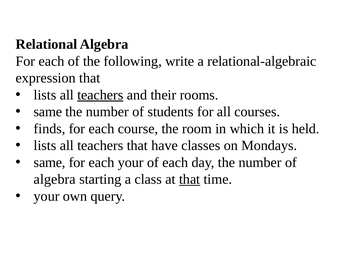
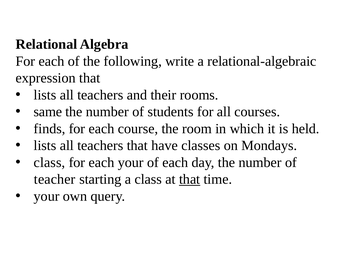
teachers underline: present -> none (100, 95)
same: same -> class (49, 163)
algebra: algebra -> teacher (55, 180)
